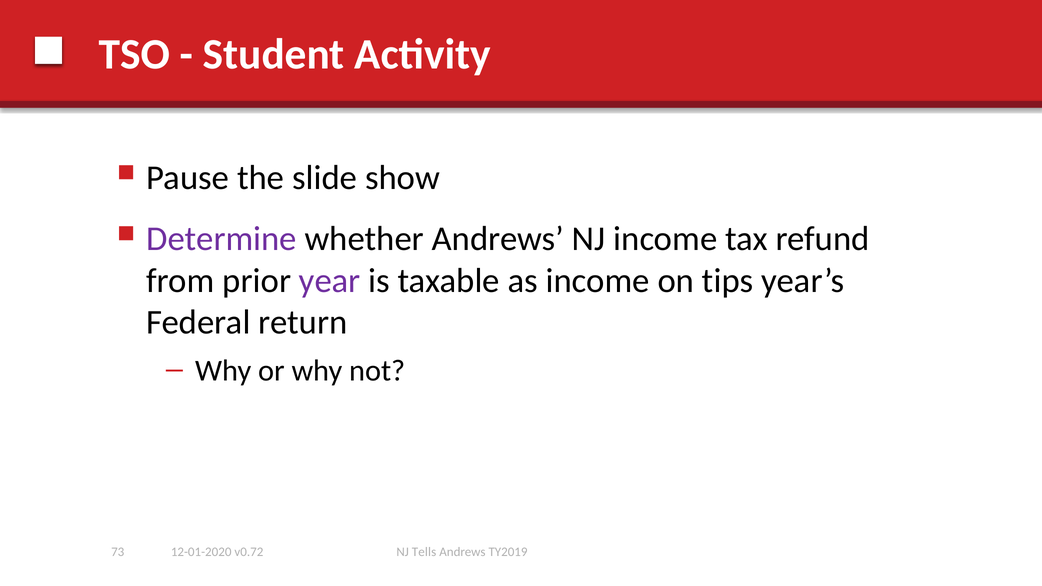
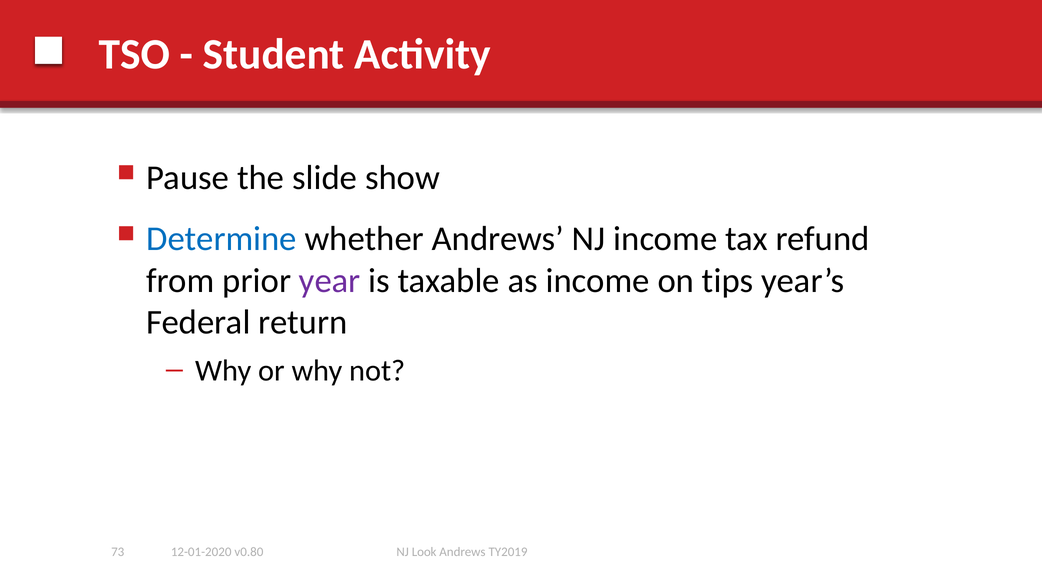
Determine colour: purple -> blue (222, 239)
v0.72: v0.72 -> v0.80 (249, 552)
Tells: Tells -> Look (424, 552)
